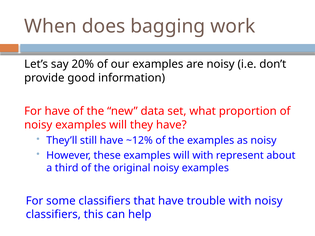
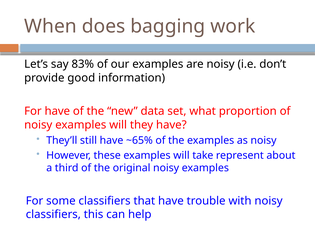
20%: 20% -> 83% (83, 64)
~12%: ~12% -> ~65% (139, 140)
will with: with -> take (203, 155)
